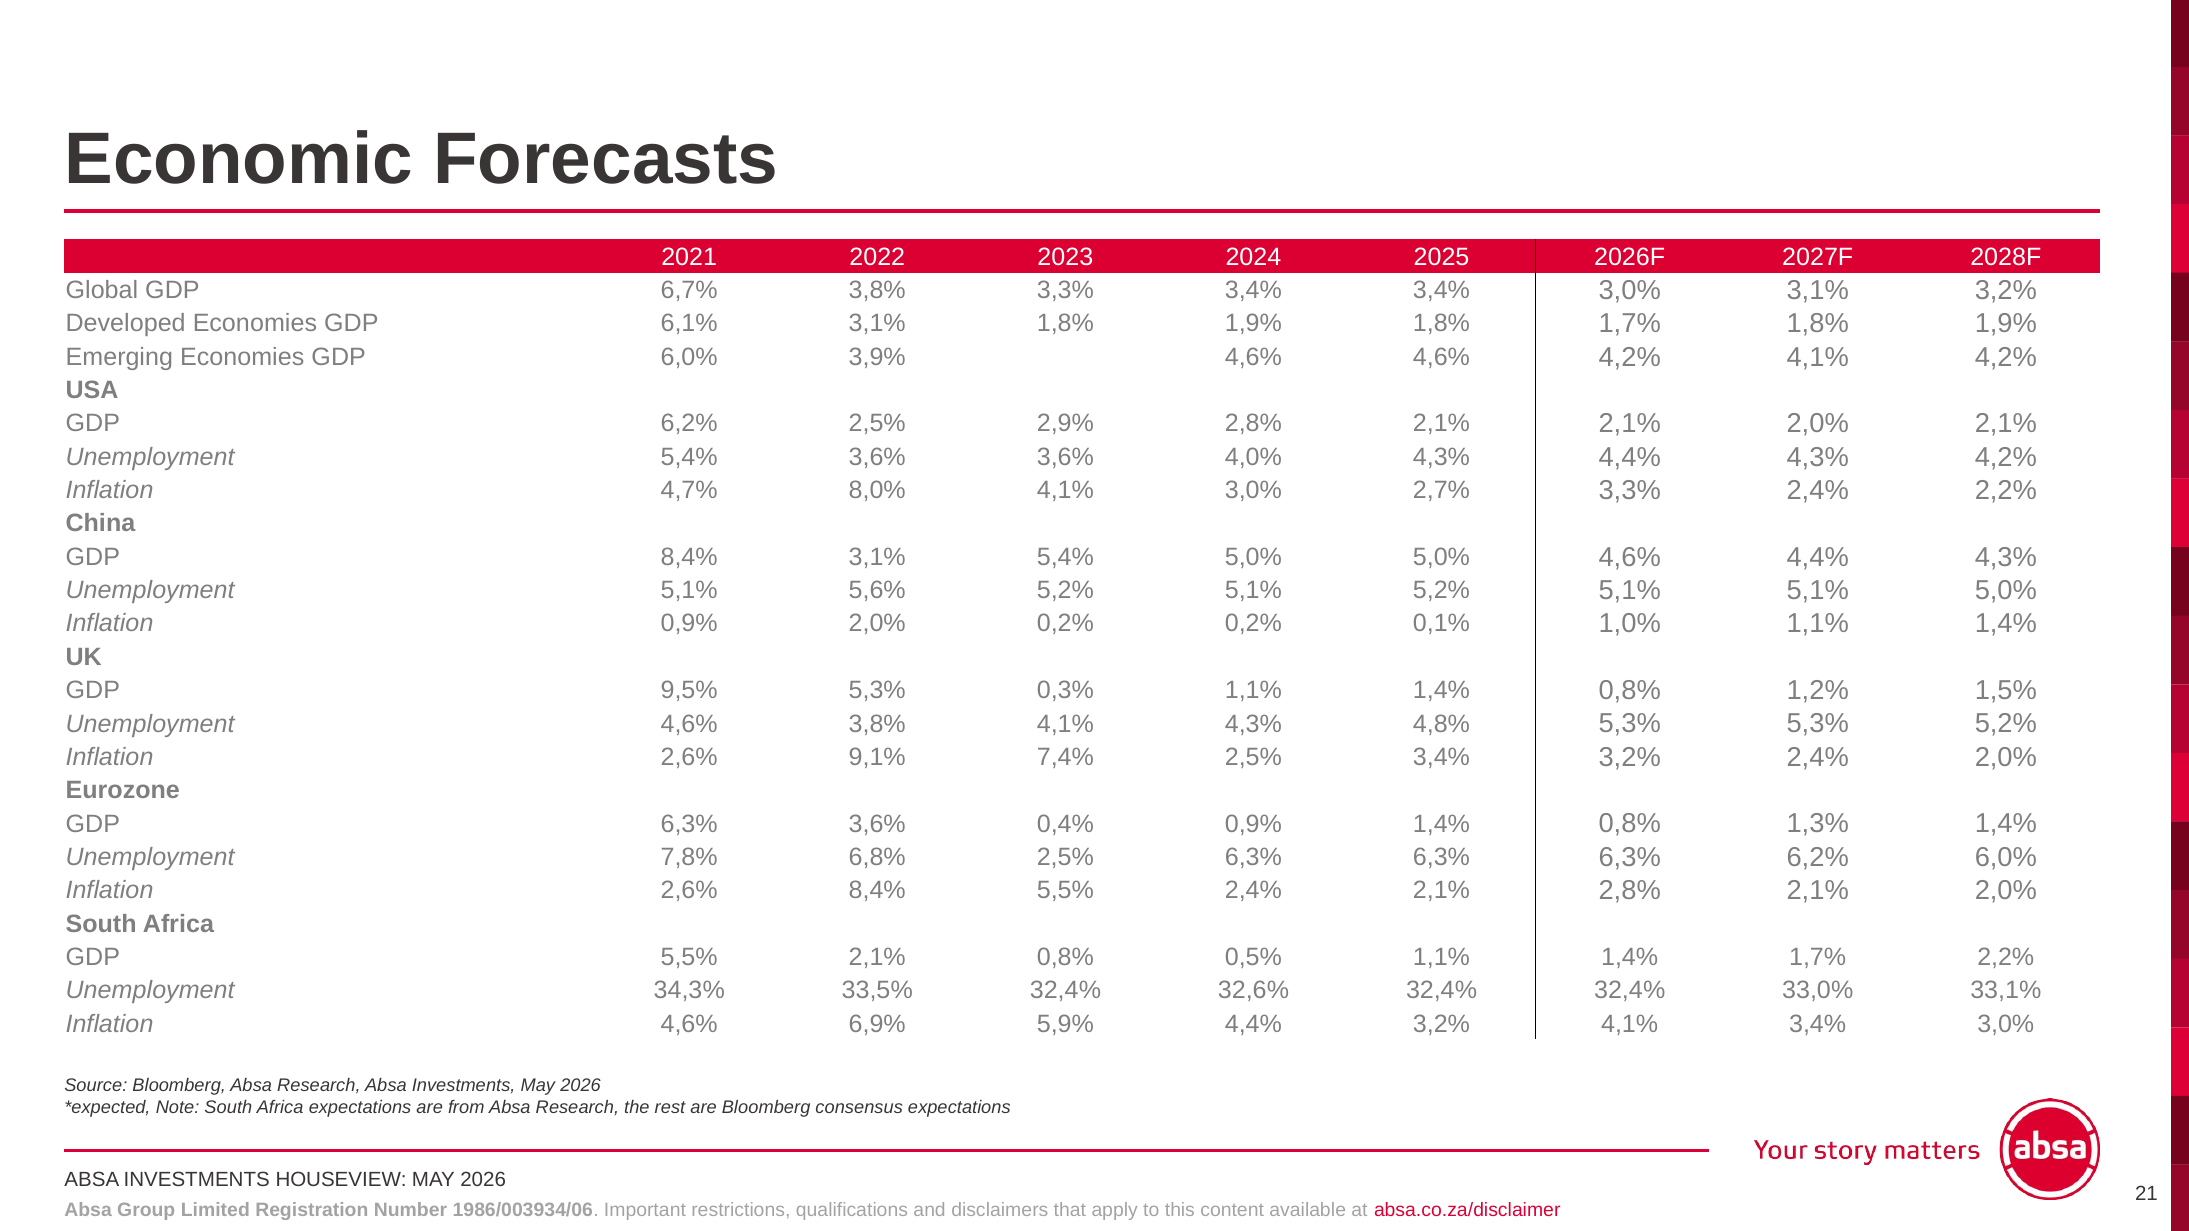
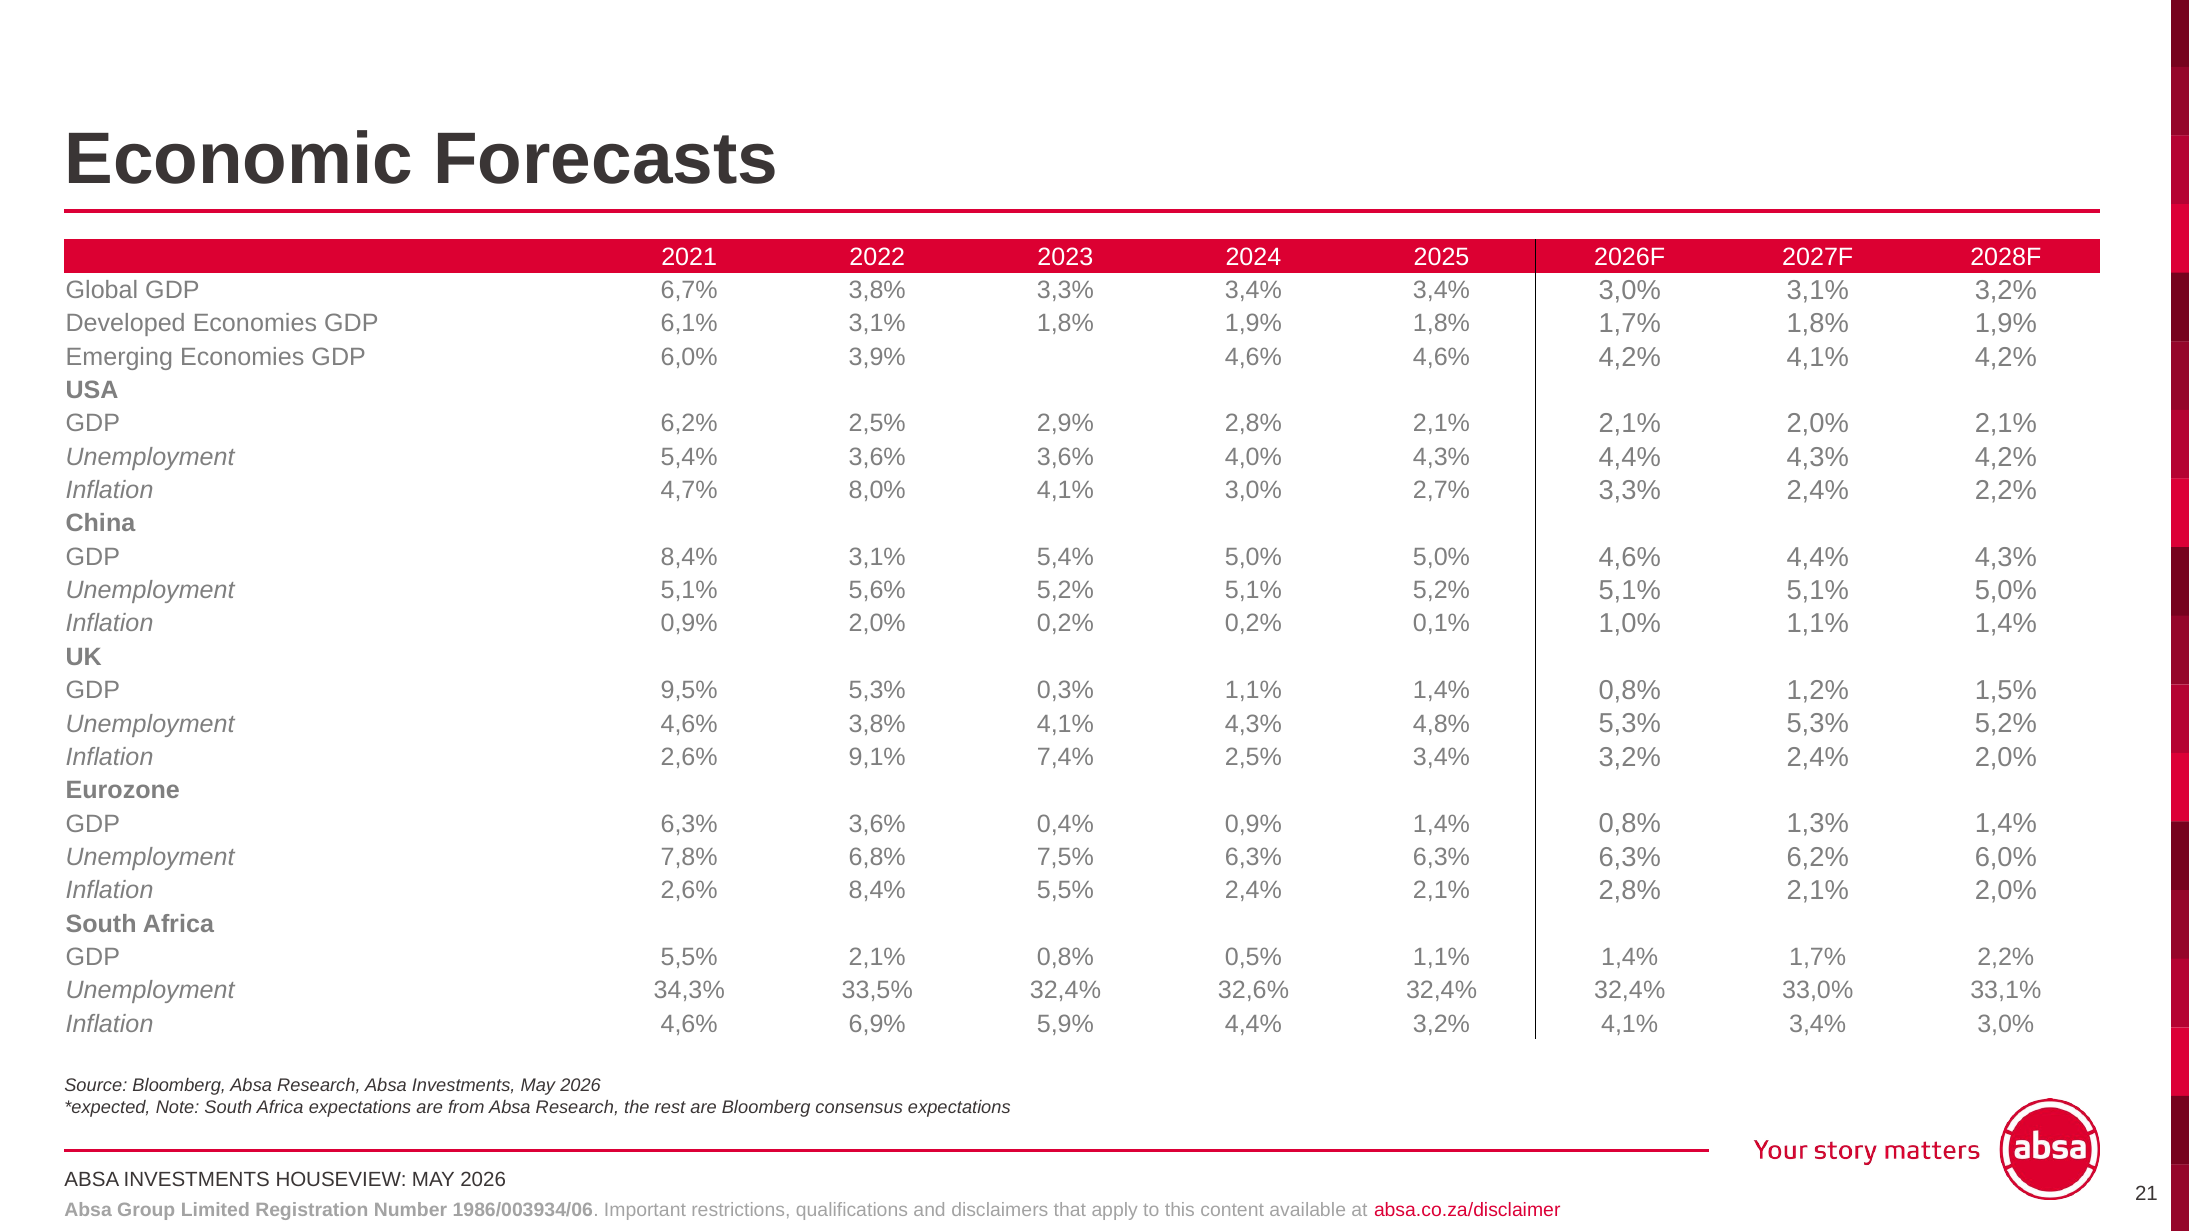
6,8% 2,5%: 2,5% -> 7,5% (1065, 857)
